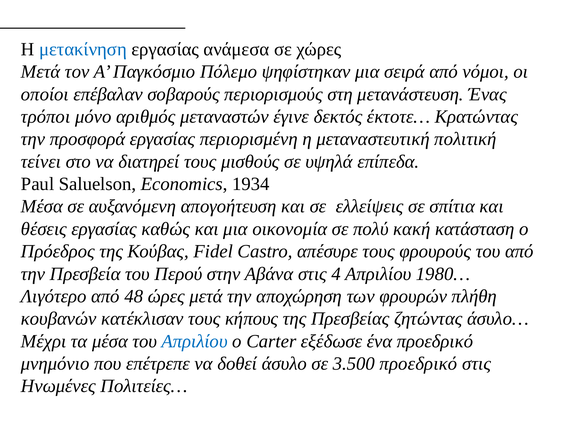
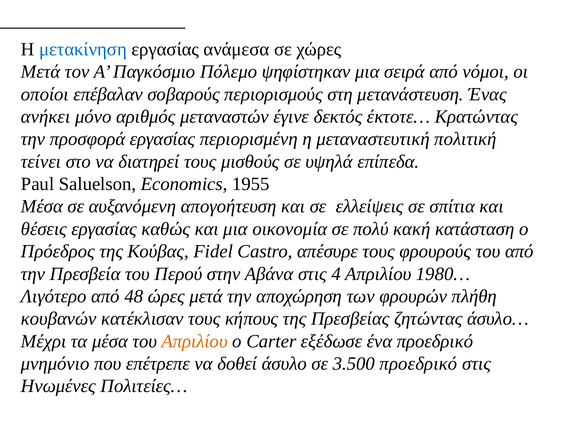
τρόποι: τρόποι -> ανήκει (46, 117)
1934: 1934 -> 1955 (251, 184)
Απριλίου colour: blue -> orange (195, 341)
